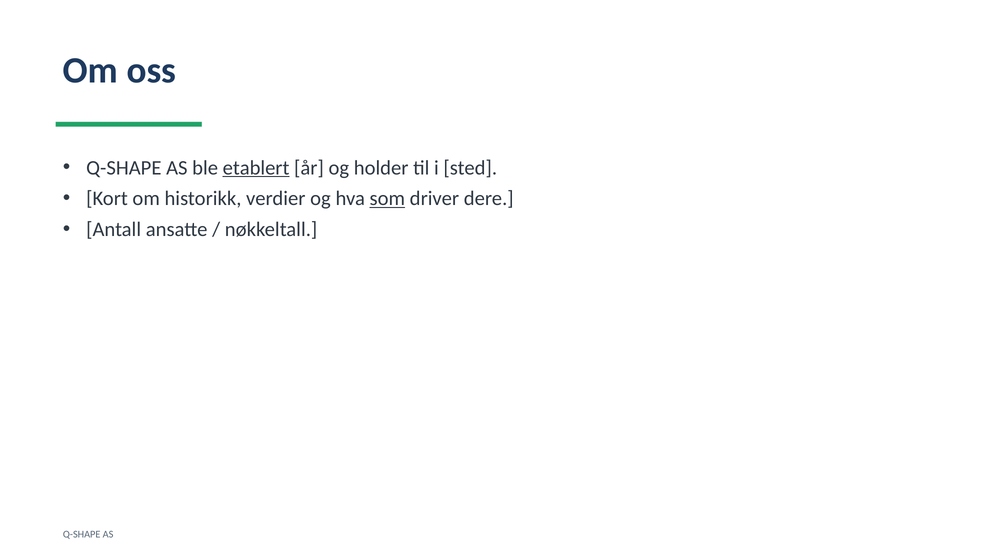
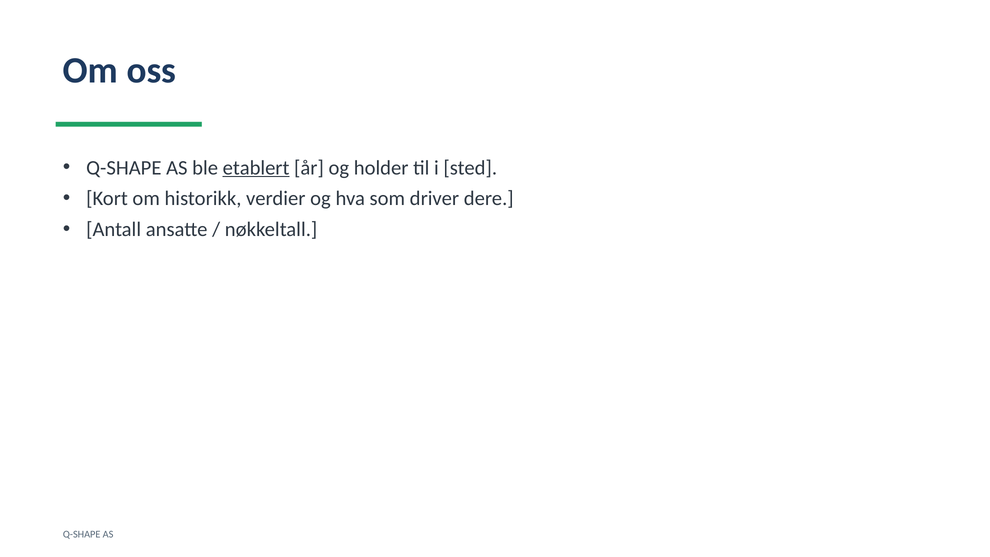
som underline: present -> none (387, 199)
